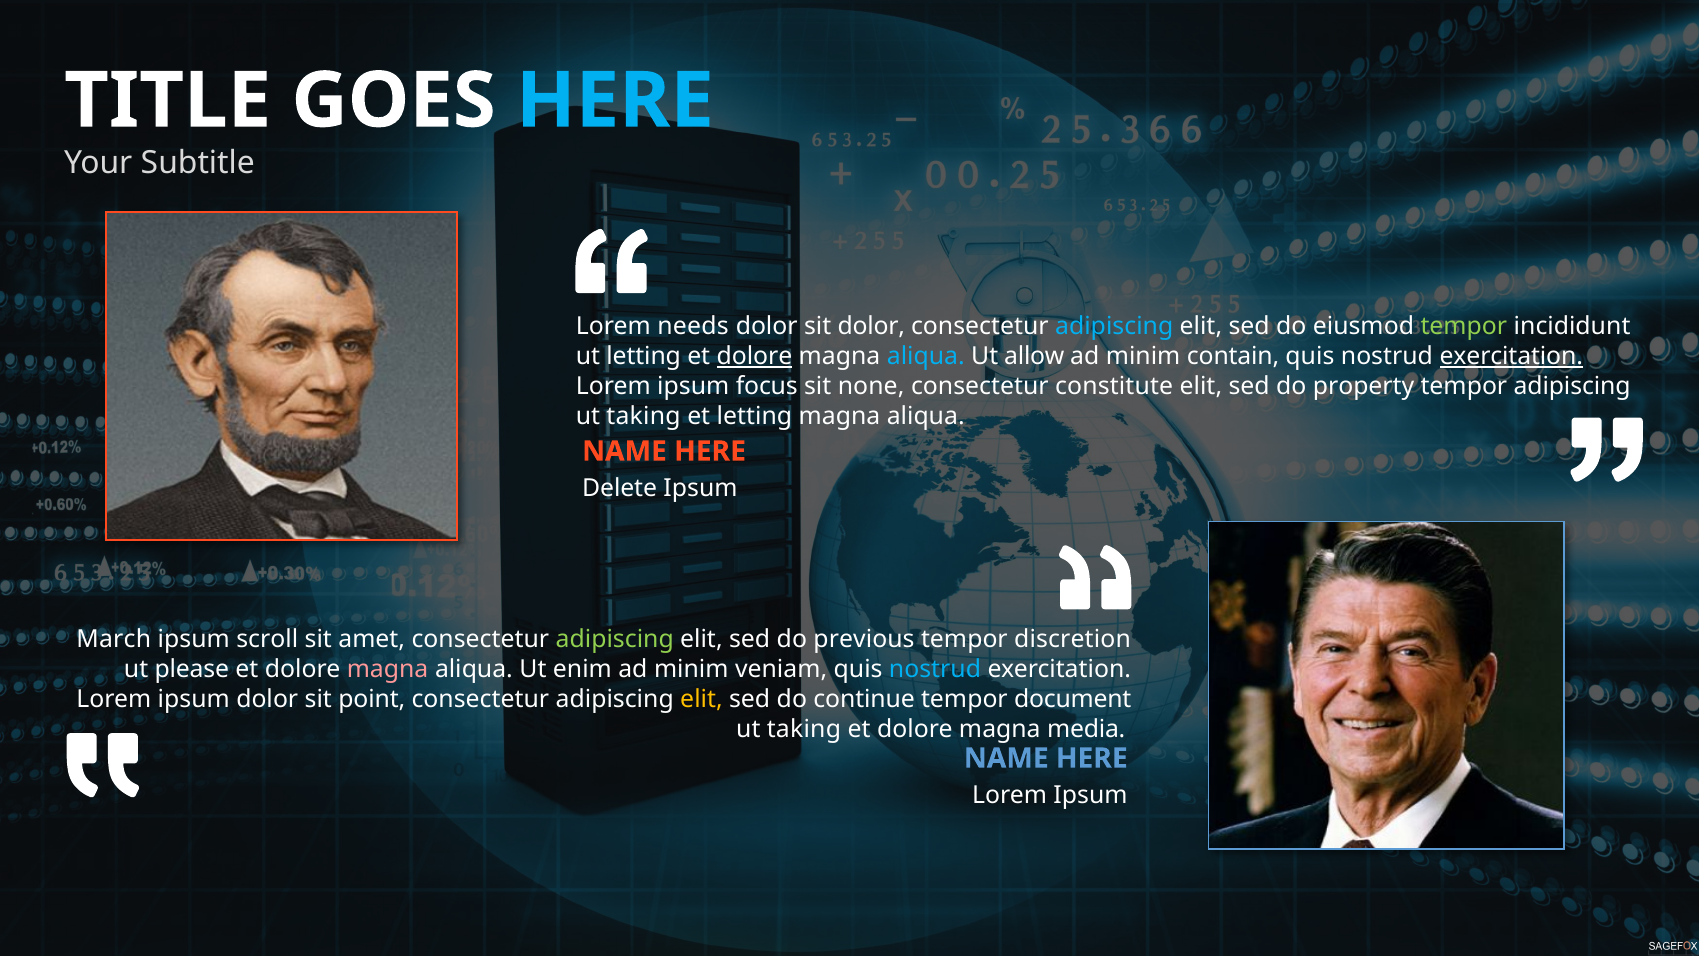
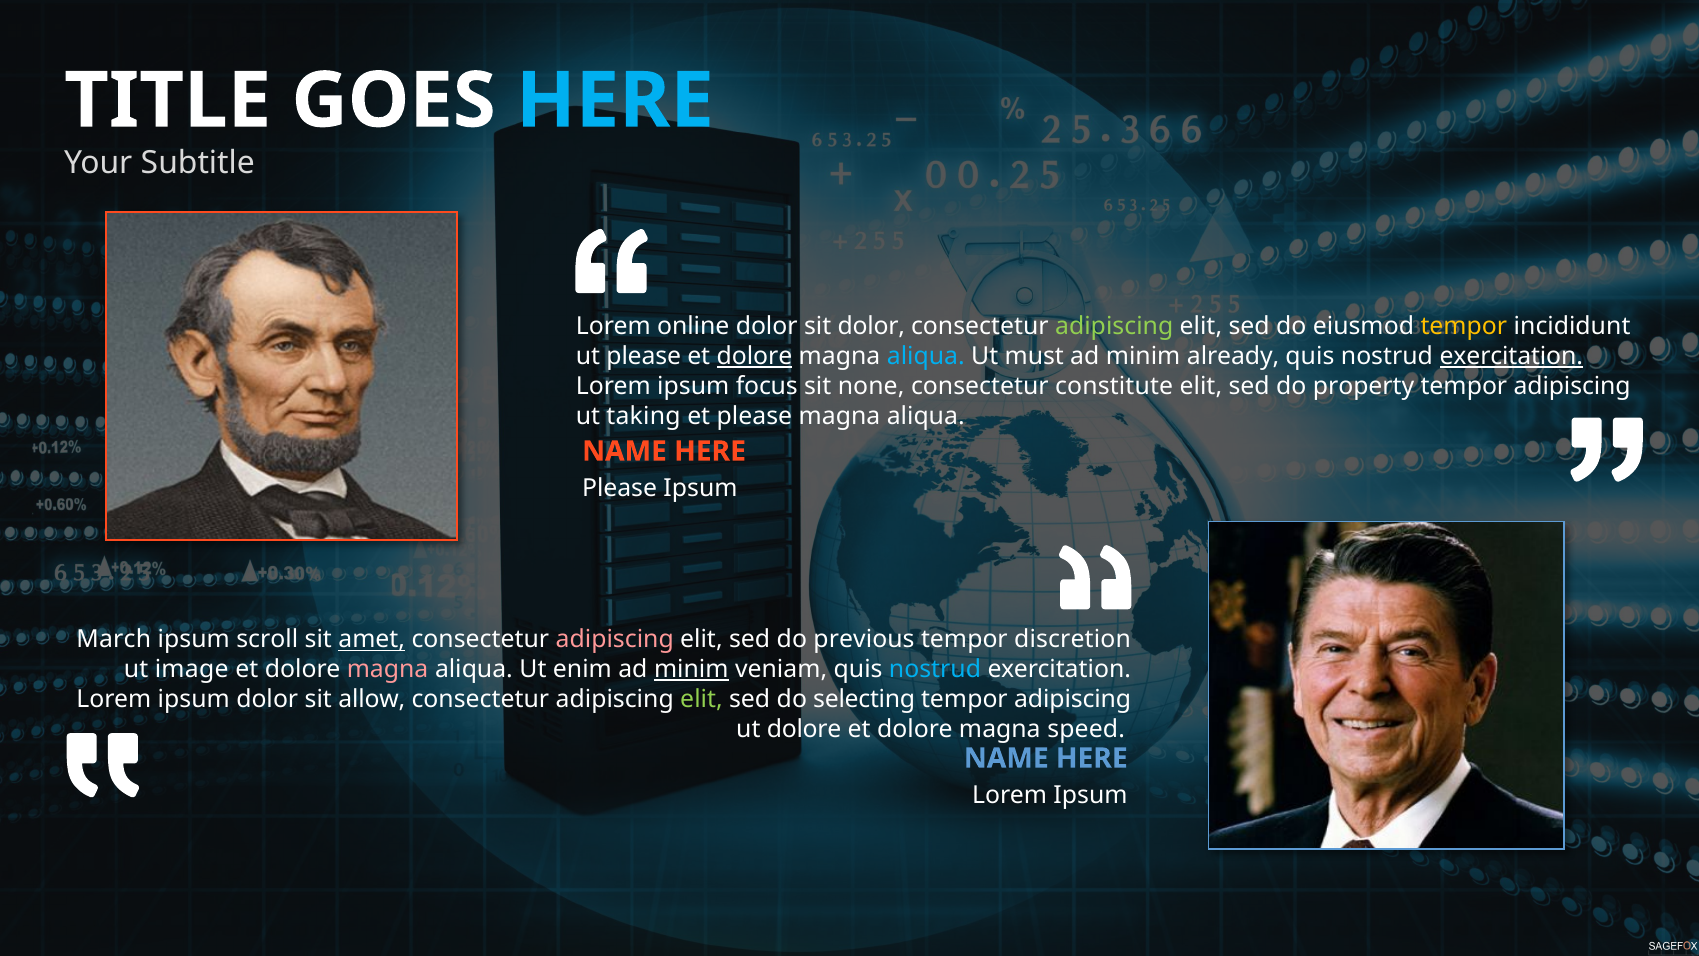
needs: needs -> online (693, 327)
adipiscing colour: light blue -> light green (1114, 327)
tempor colour: light green -> yellow (1464, 327)
ut letting: letting -> please (644, 356)
allow: allow -> must (1034, 356)
contain: contain -> already (1233, 356)
et letting: letting -> please (754, 416)
Delete: Delete -> Please (620, 488)
amet underline: none -> present (372, 640)
adipiscing colour: light green -> pink (615, 640)
please: please -> image (192, 669)
minim underline: none -> present (691, 669)
point: point -> allow (372, 699)
elit colour: yellow -> light green (701, 699)
continue: continue -> selecting (864, 699)
document: document -> adipiscing (1073, 699)
taking: taking -> dolore (804, 729)
media: media -> speed (1086, 729)
